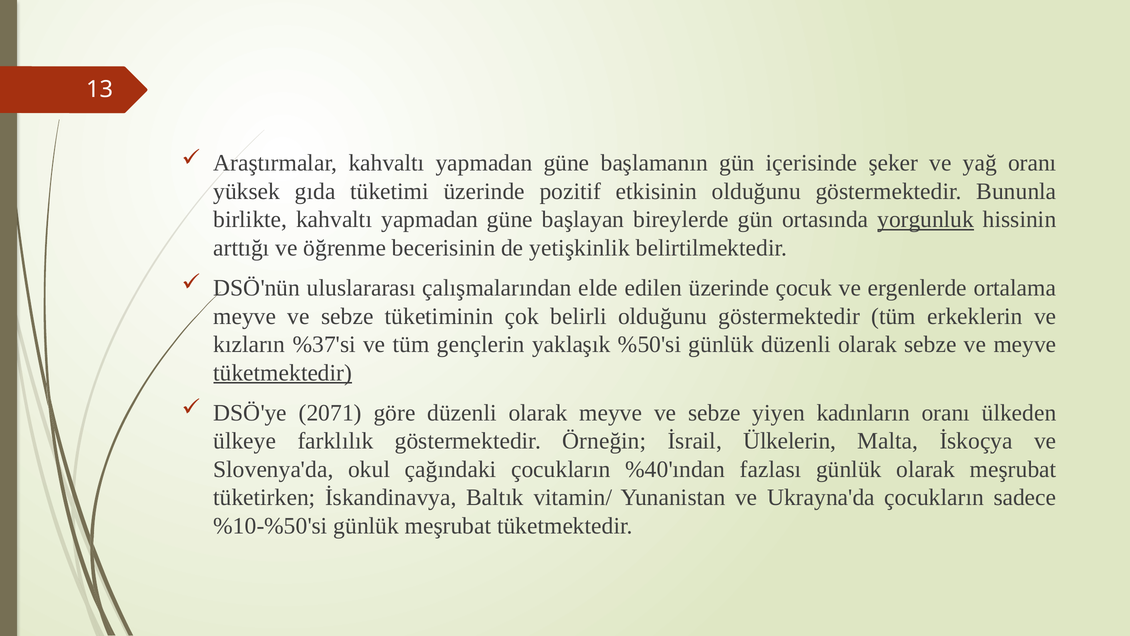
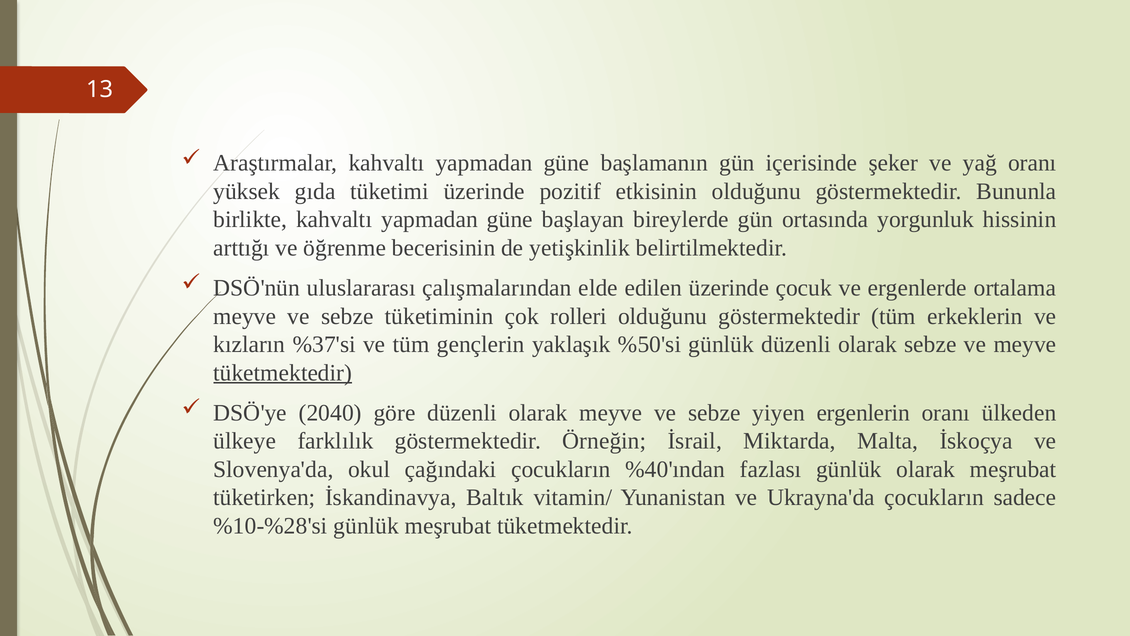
yorgunluk underline: present -> none (926, 219)
belirli: belirli -> rolleri (579, 316)
2071: 2071 -> 2040 (330, 413)
kadınların: kadınların -> ergenlerin (863, 413)
Ülkelerin: Ülkelerin -> Miktarda (790, 441)
%10-%50'si: %10-%50'si -> %10-%28'si (270, 526)
